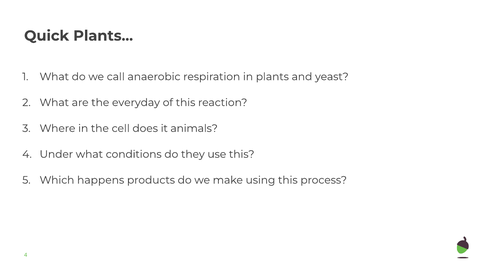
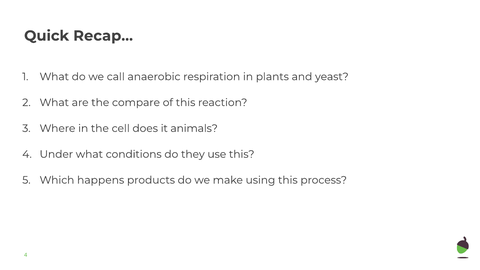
Quick Plants: Plants -> Recap (103, 36)
everyday: everyday -> compare (136, 103)
